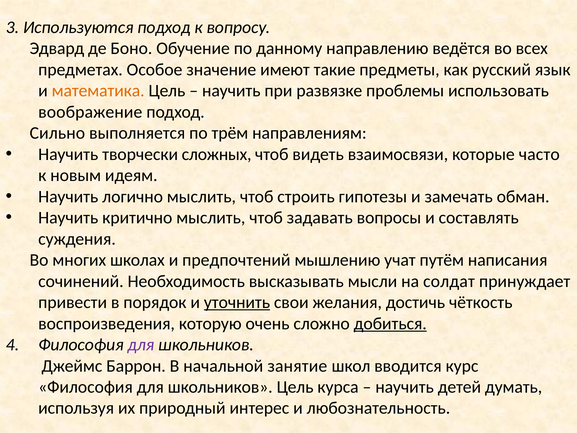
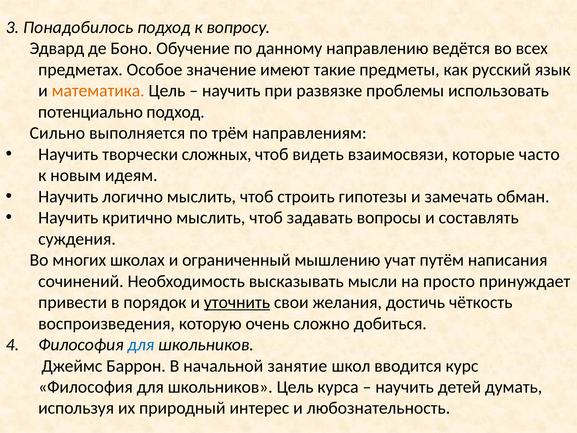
Используются: Используются -> Понадобилось (78, 27)
воображение: воображение -> потенциально (90, 112)
предпочтений: предпочтений -> ограниченный (236, 260)
солдат: солдат -> просто (449, 281)
добиться underline: present -> none (390, 323)
для colour: purple -> blue (141, 344)
